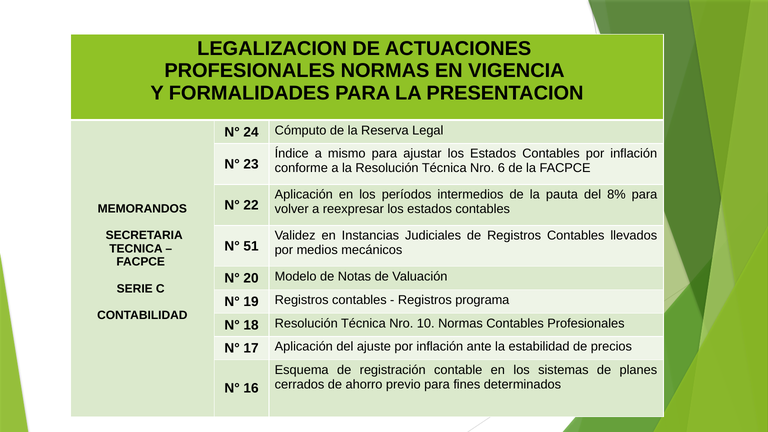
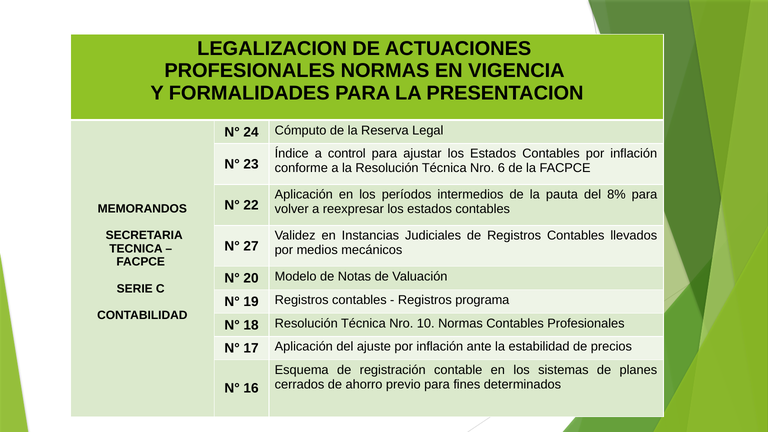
mismo: mismo -> control (347, 154)
51: 51 -> 27 (251, 246)
